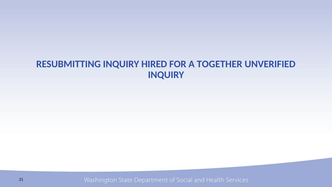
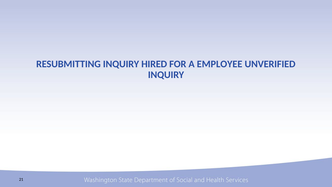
TOGETHER: TOGETHER -> EMPLOYEE (220, 64)
